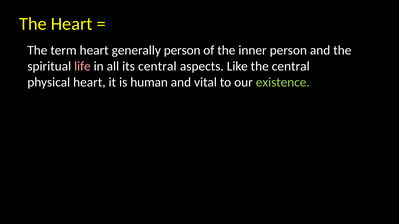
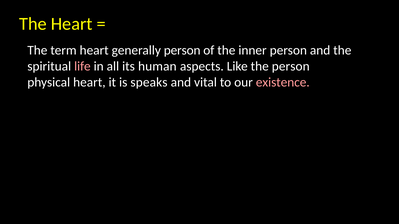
its central: central -> human (157, 66)
the central: central -> person (291, 66)
human: human -> speaks (149, 82)
existence colour: light green -> pink (283, 82)
